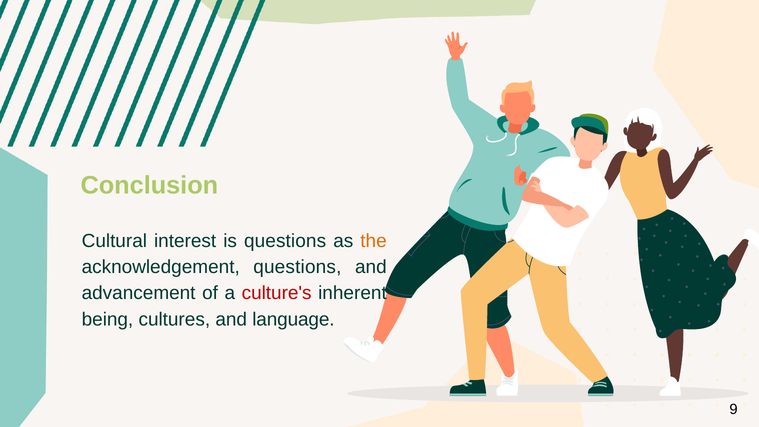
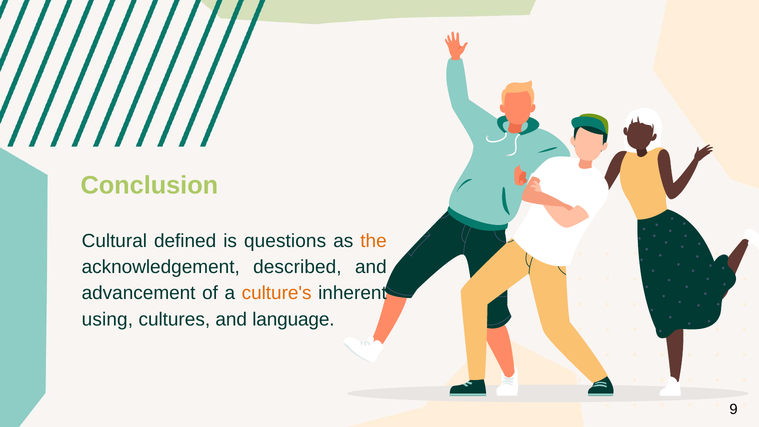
interest: interest -> defined (185, 241)
acknowledgement questions: questions -> described (297, 267)
culture's colour: red -> orange (277, 293)
being: being -> using (107, 319)
